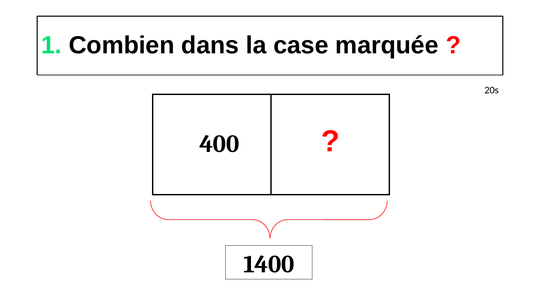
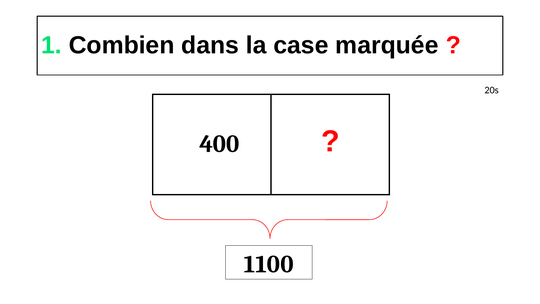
1400: 1400 -> 1100 (269, 264)
